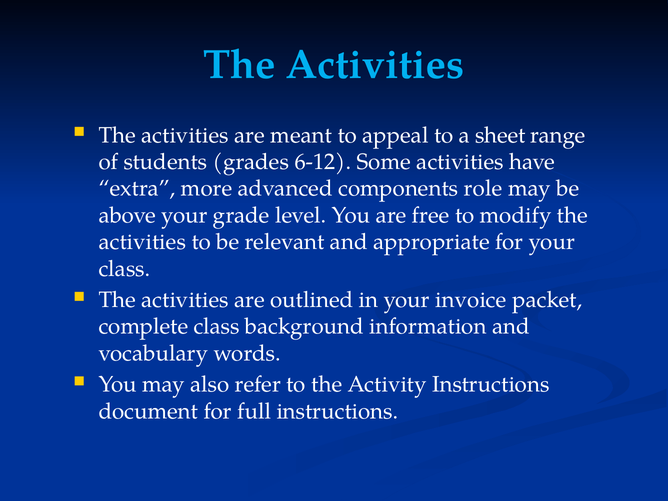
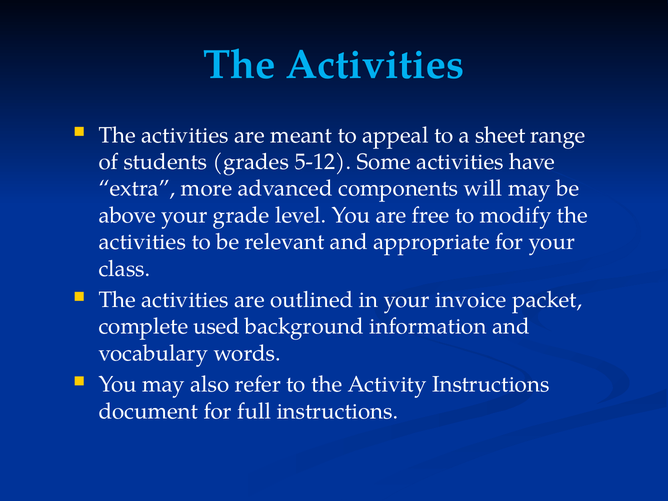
6-12: 6-12 -> 5-12 (323, 162)
role: role -> will (483, 189)
complete class: class -> used (217, 327)
